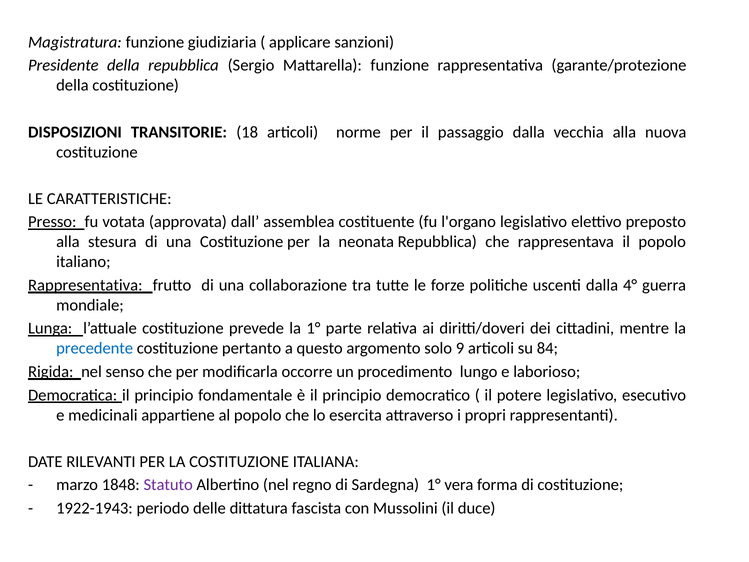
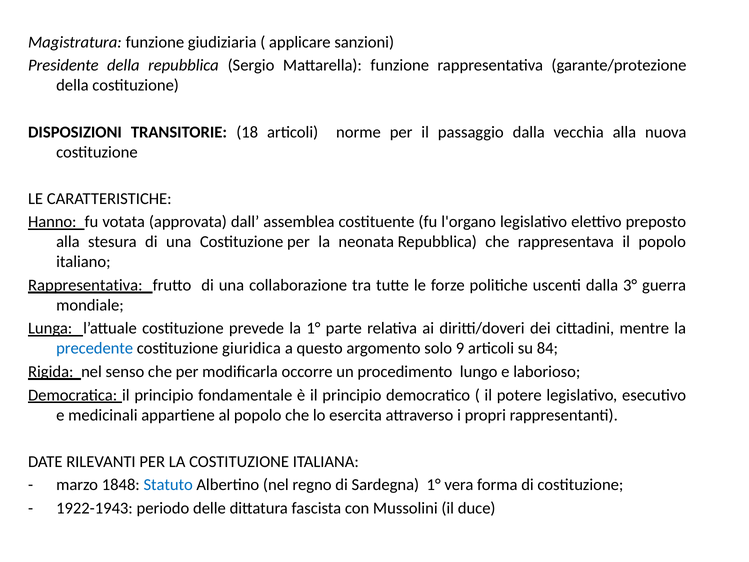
Presso: Presso -> Hanno (52, 222)
4°: 4° -> 3° (630, 285)
pertanto: pertanto -> giuridica (251, 348)
Statuto colour: purple -> blue (168, 485)
